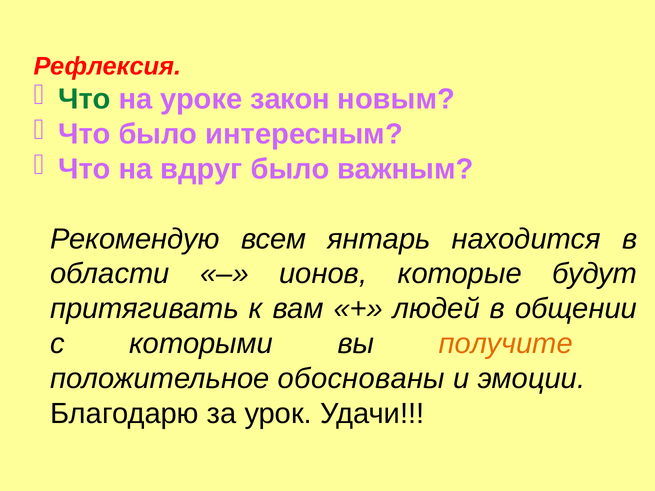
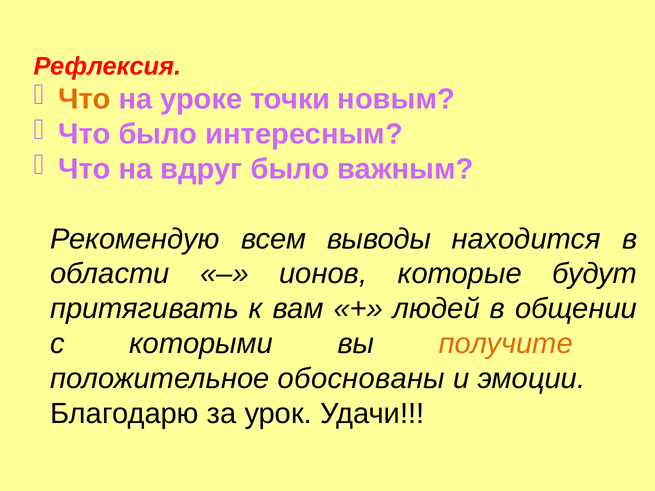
Что colour: green -> orange (84, 99)
закон: закон -> точки (290, 99)
янтарь: янтарь -> выводы (379, 239)
